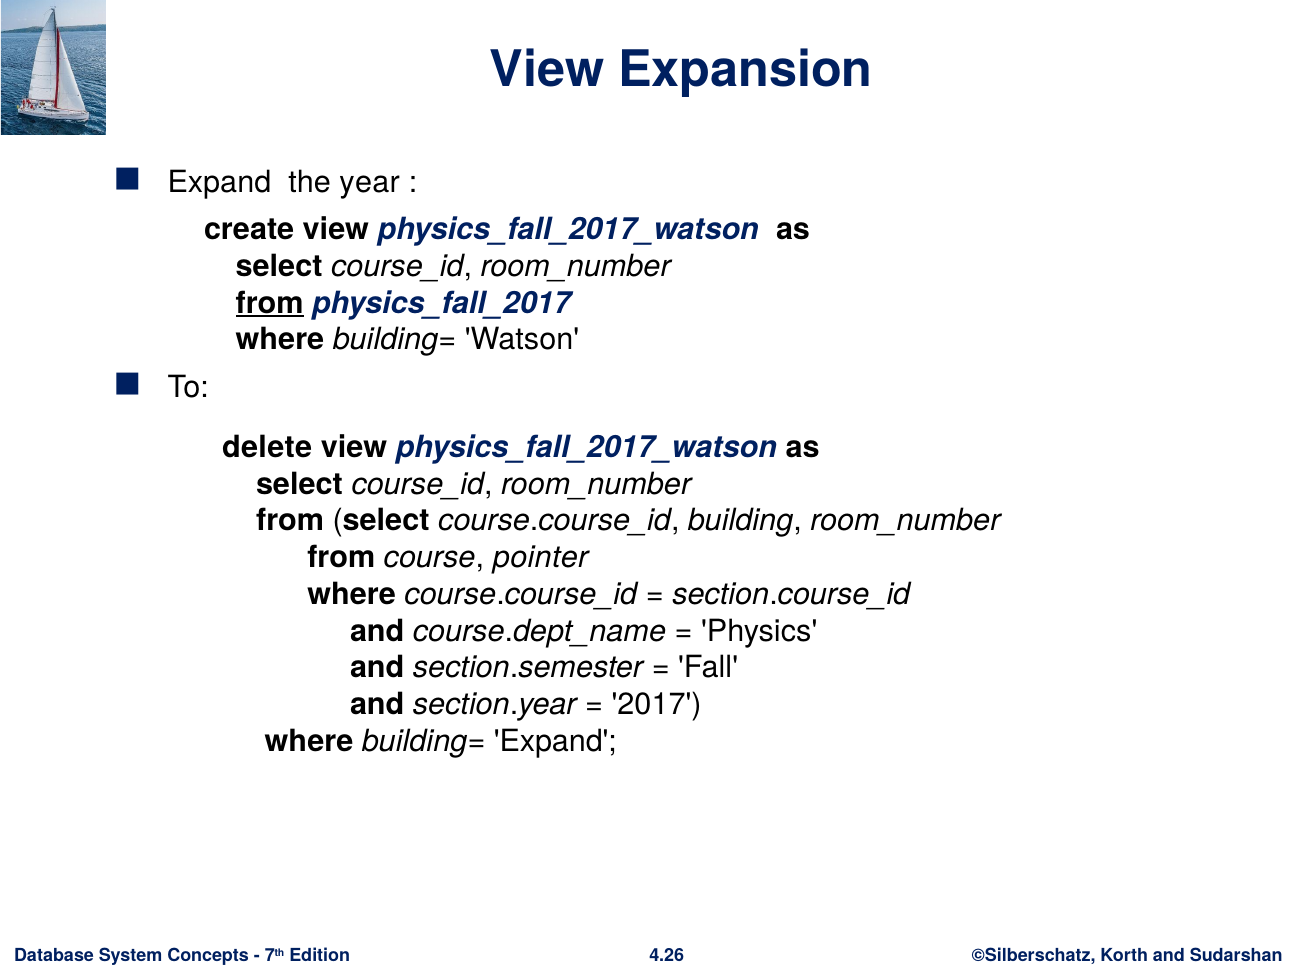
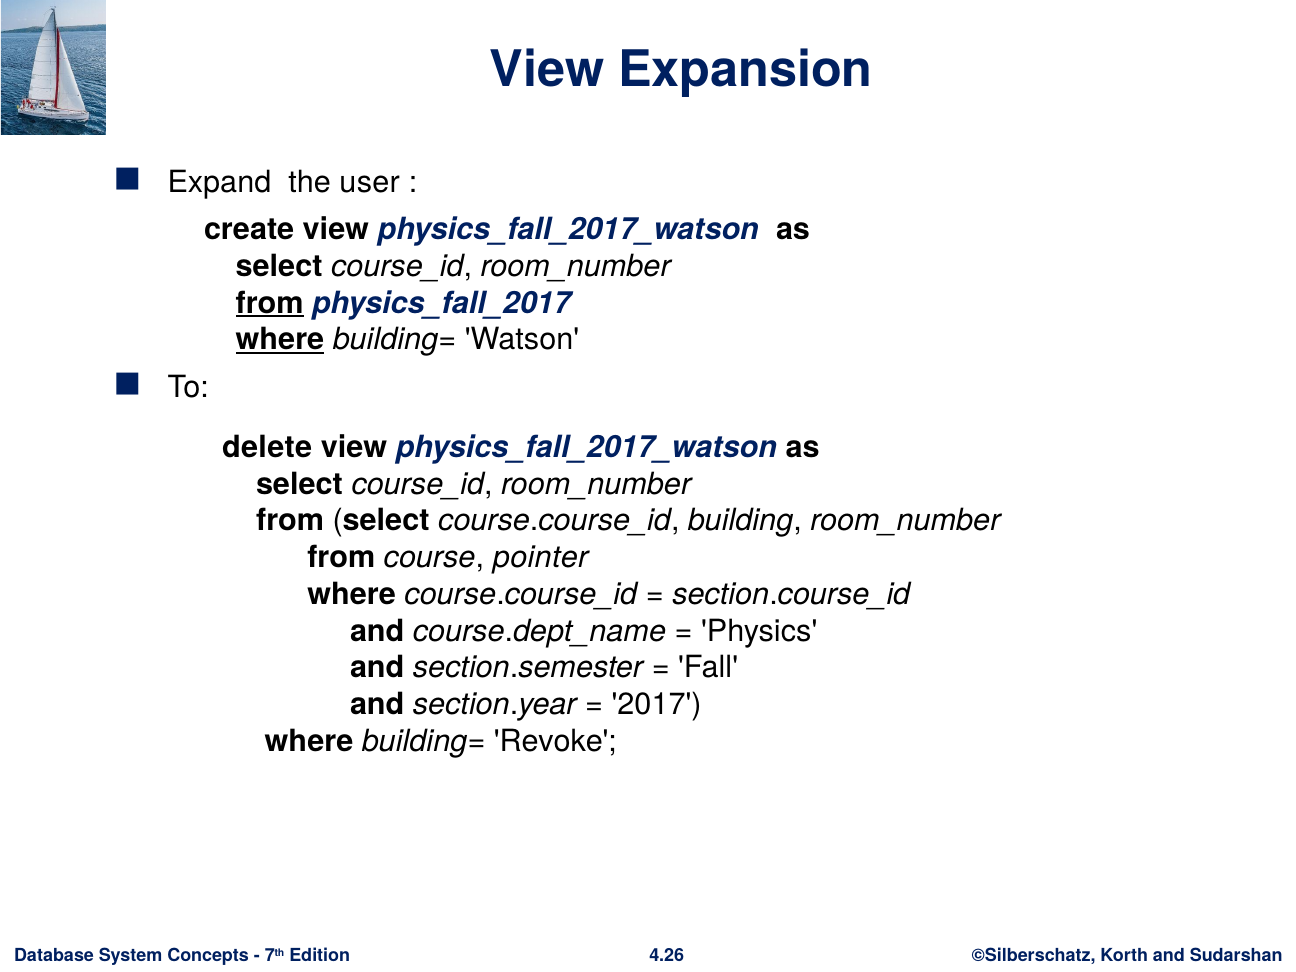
year: year -> user (370, 182)
where underline: none -> present (280, 340)
building= Expand: Expand -> Revoke (555, 741)
